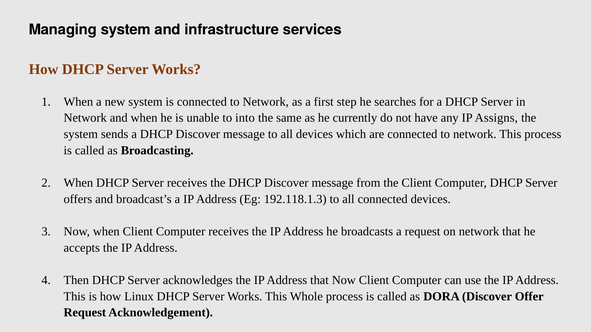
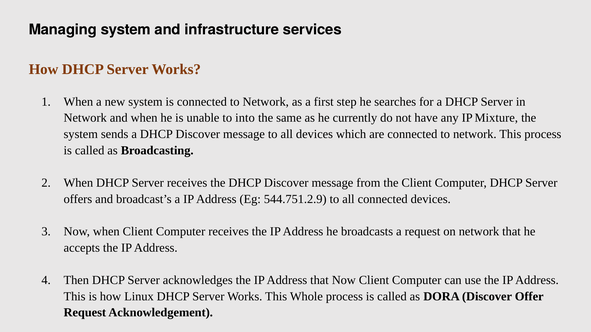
Assigns: Assigns -> Mixture (496, 118)
192.118.1.3: 192.118.1.3 -> 544.751.2.9 (295, 199)
